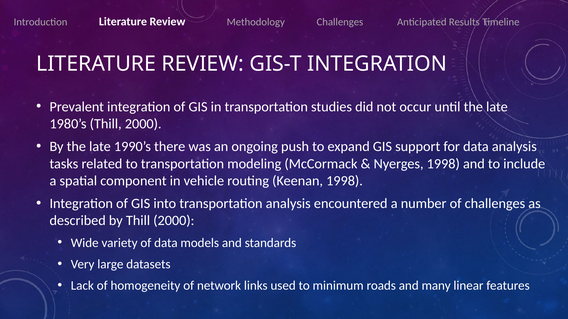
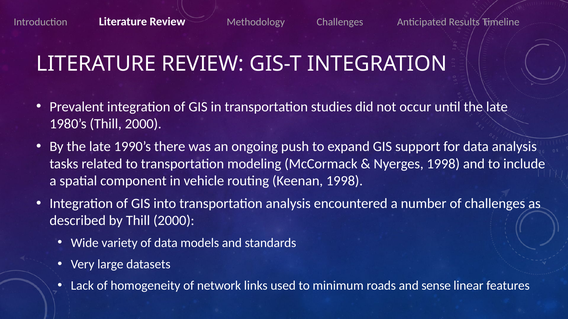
many: many -> sense (436, 286)
